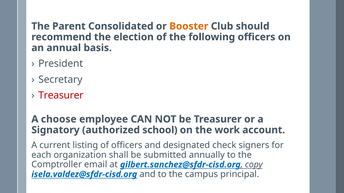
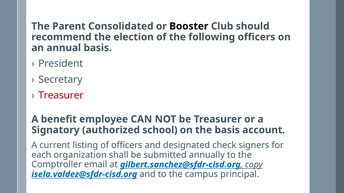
Booster colour: orange -> black (189, 26)
choose: choose -> benefit (59, 120)
the work: work -> basis (227, 130)
